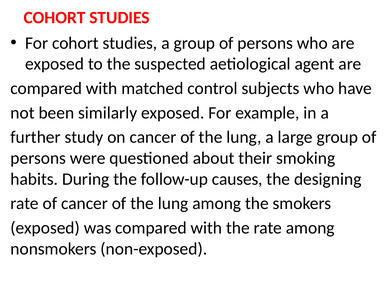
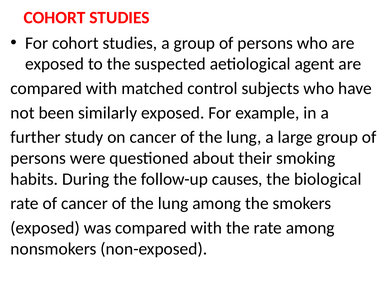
designing: designing -> biological (328, 179)
